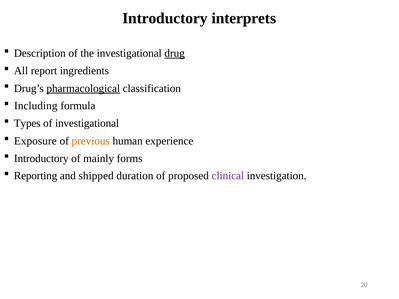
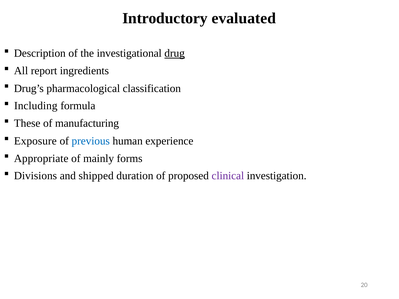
interprets: interprets -> evaluated (244, 18)
pharmacological underline: present -> none (83, 88)
Types: Types -> These (27, 123)
of investigational: investigational -> manufacturing (87, 123)
previous colour: orange -> blue (91, 141)
Introductory: Introductory -> Appropriate (41, 159)
Reporting: Reporting -> Divisions (35, 176)
